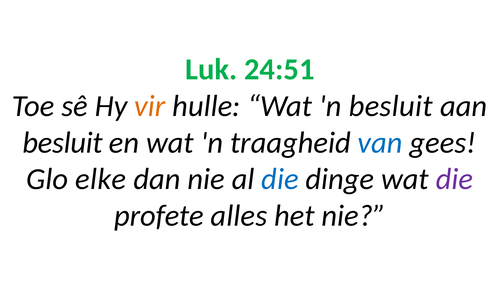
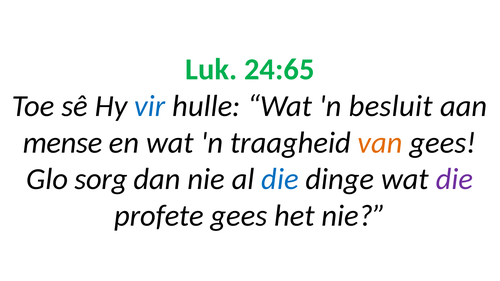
24:51: 24:51 -> 24:65 (279, 69)
vir colour: orange -> blue (150, 106)
besluit: besluit -> mense (63, 143)
van colour: blue -> orange (380, 143)
elke: elke -> sorg (101, 179)
profete alles: alles -> gees (239, 216)
